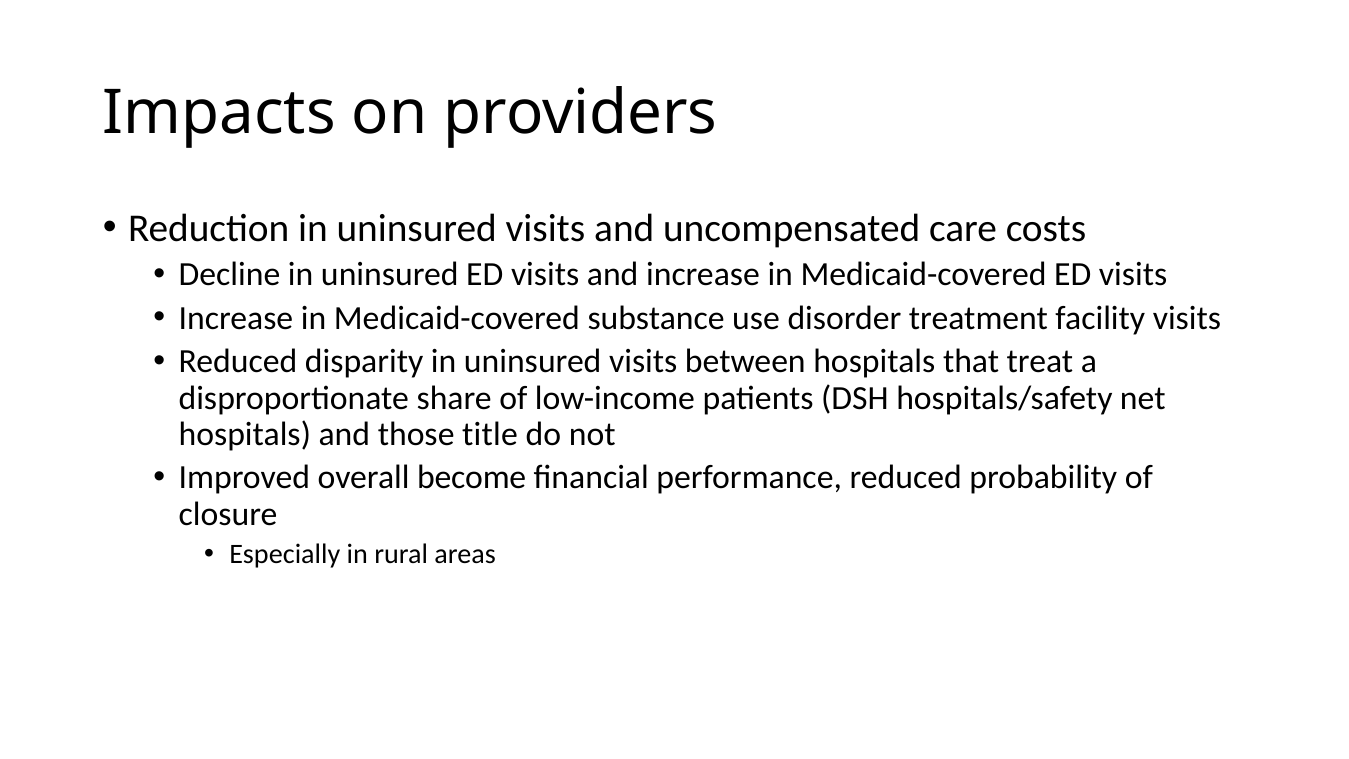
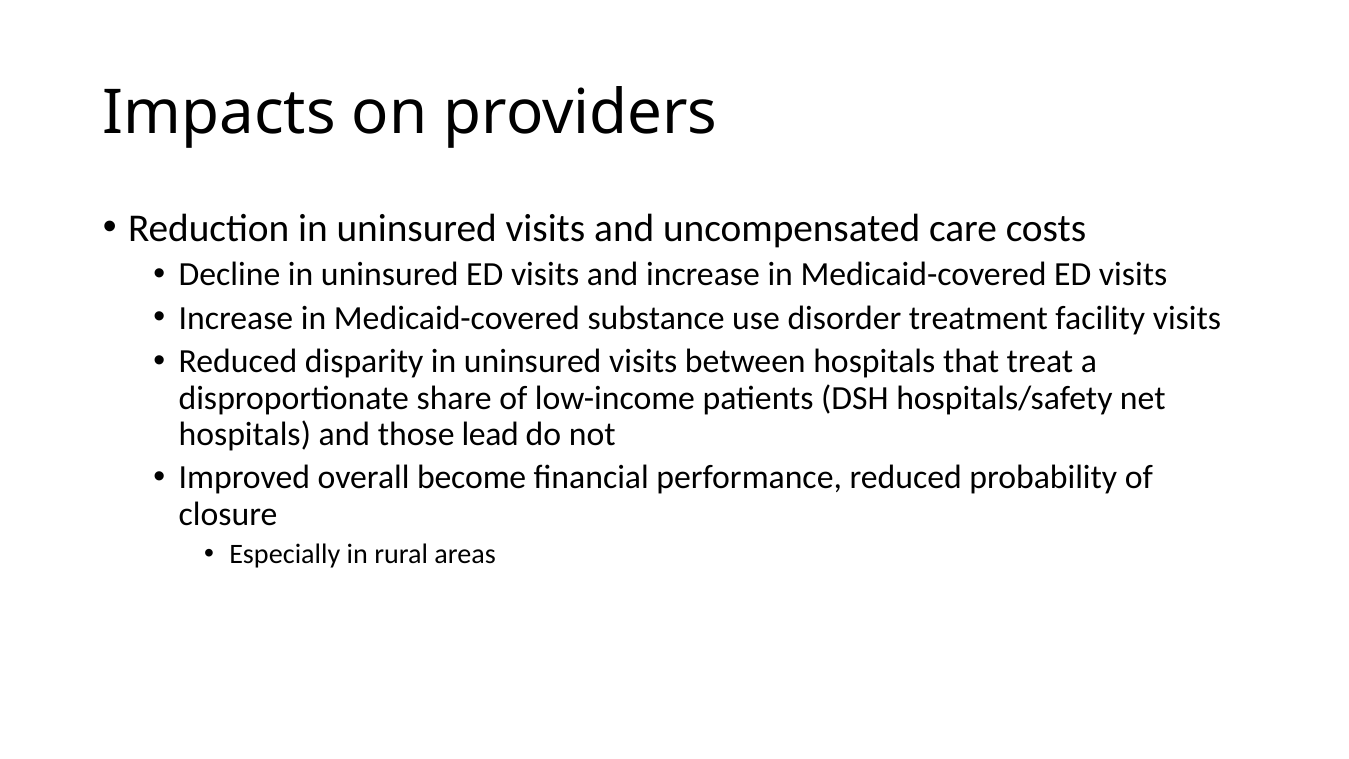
title: title -> lead (490, 434)
